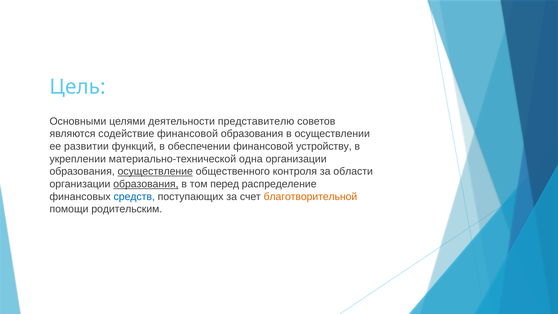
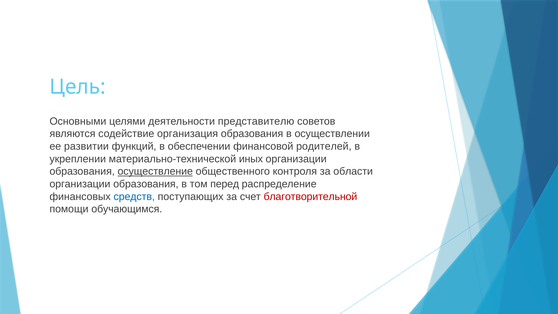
содействие финансовой: финансовой -> организация (188, 134)
устройству: устройству -> родителей (324, 146)
одна: одна -> иных (251, 159)
образования underline: present -> none (146, 184)
благотворительной colour: orange -> red (310, 197)
родительским: родительским -> обучающимся (127, 209)
